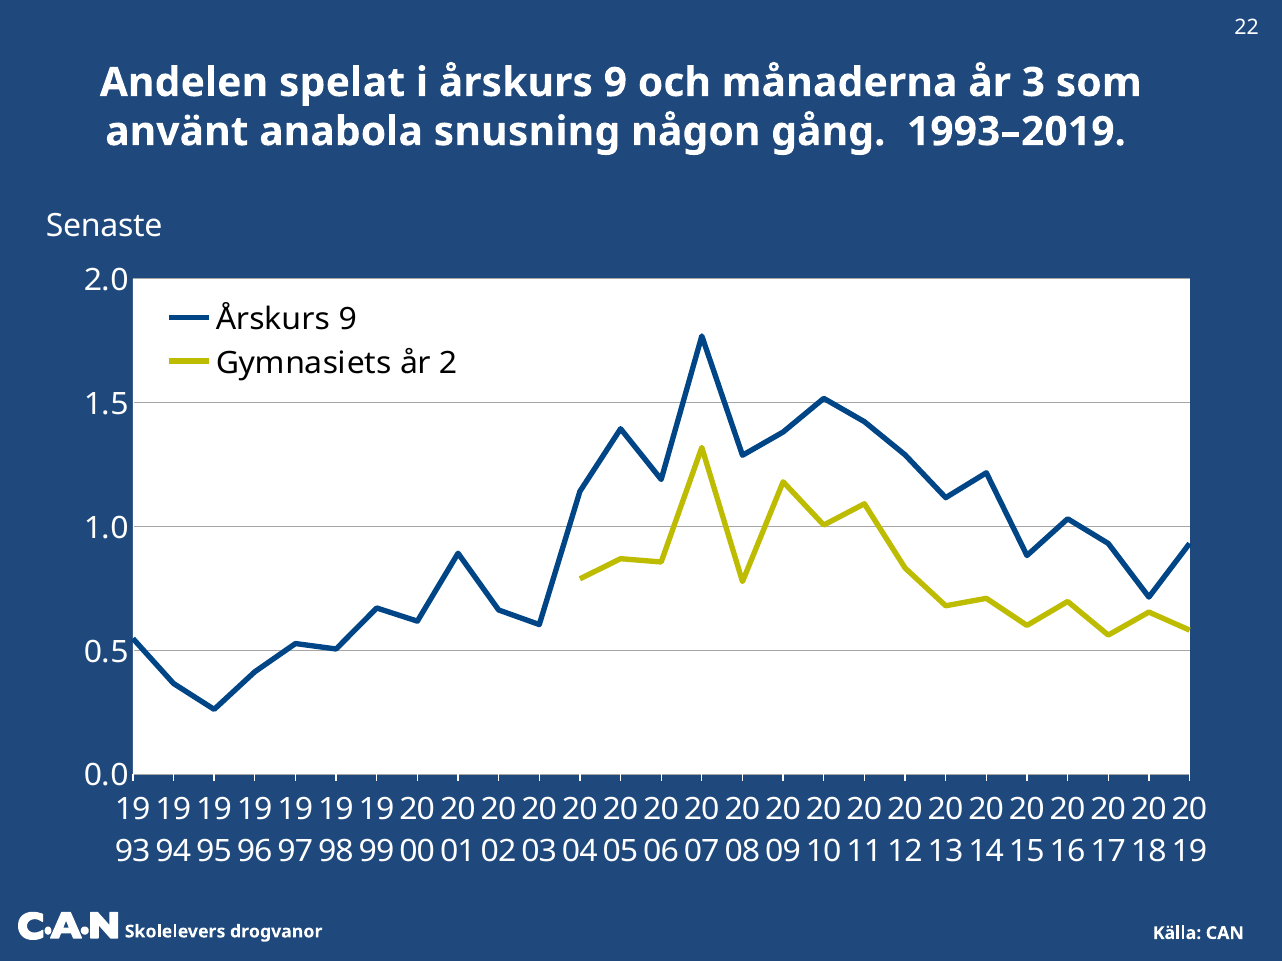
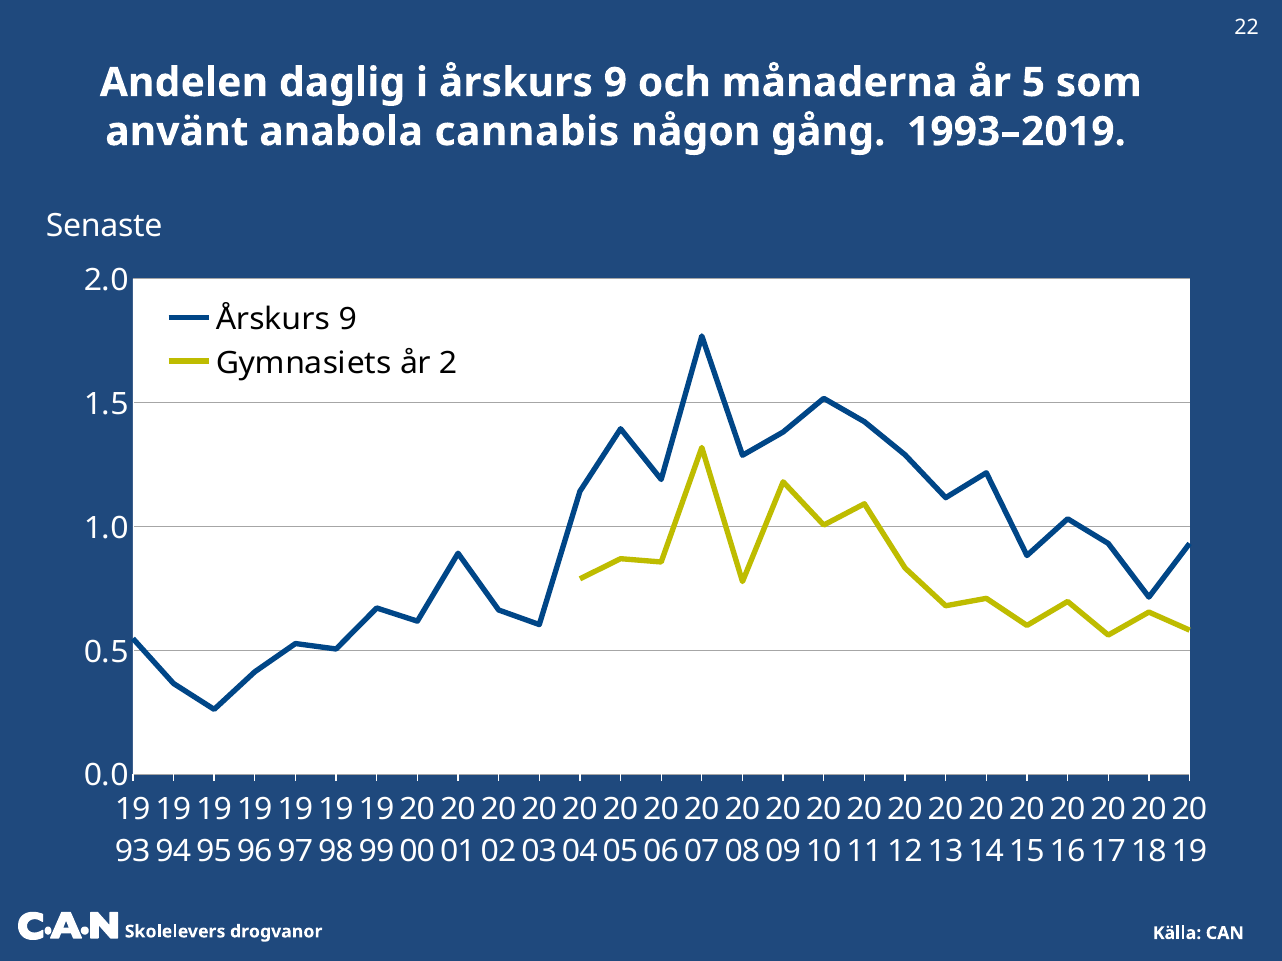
spelat: spelat -> daglig (342, 83)
3: 3 -> 5 (1033, 83)
snusning: snusning -> cannabis (527, 132)
